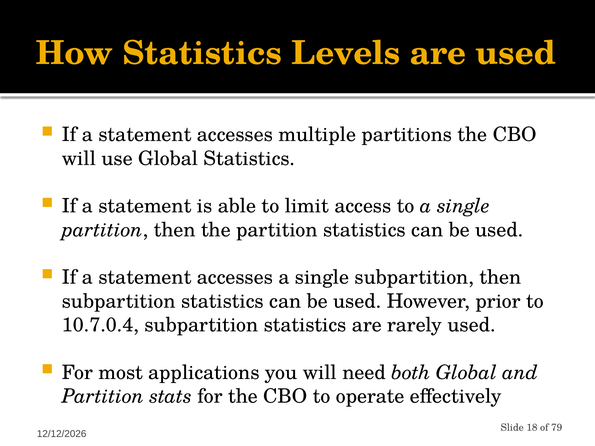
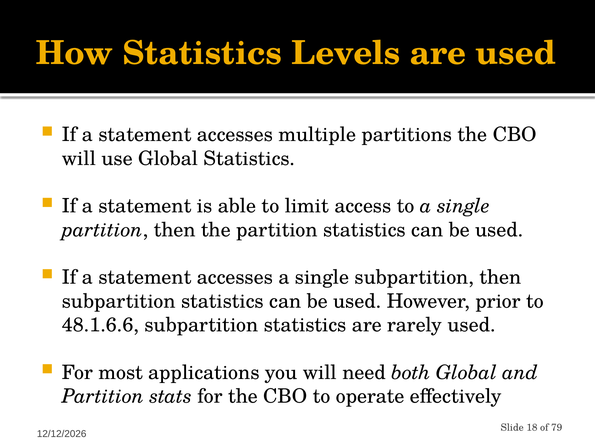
10.7.0.4: 10.7.0.4 -> 48.1.6.6 (100, 325)
